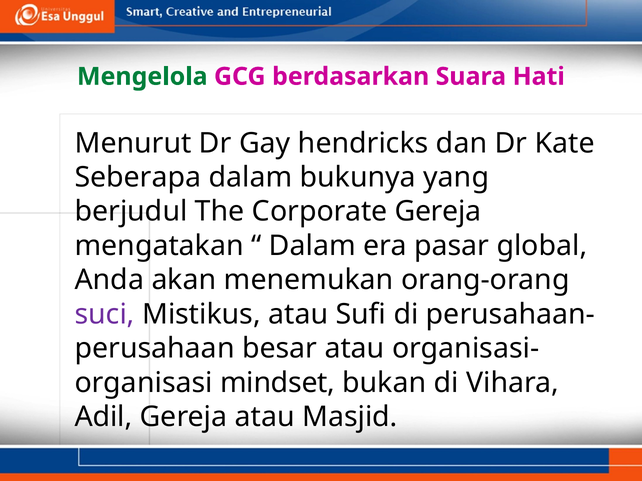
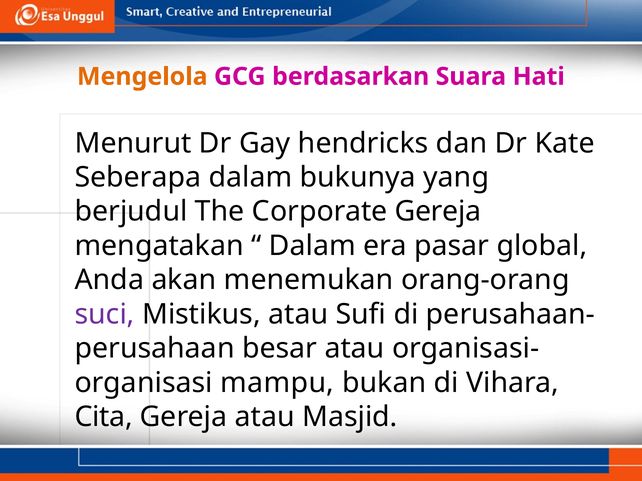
Mengelola colour: green -> orange (142, 77)
mindset: mindset -> mampu (277, 383)
Adil: Adil -> Cita (104, 417)
